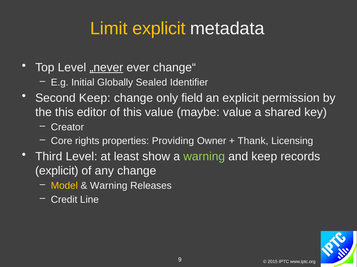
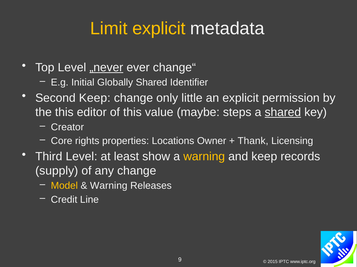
Globally Sealed: Sealed -> Shared (152, 83)
field: field -> little (192, 98)
maybe value: value -> steps (237, 113)
shared underline: none -> present (283, 113)
Providing: Providing -> Locations (173, 141)
warning colour: light green -> yellow (204, 157)
explicit: explicit -> supply (57, 171)
